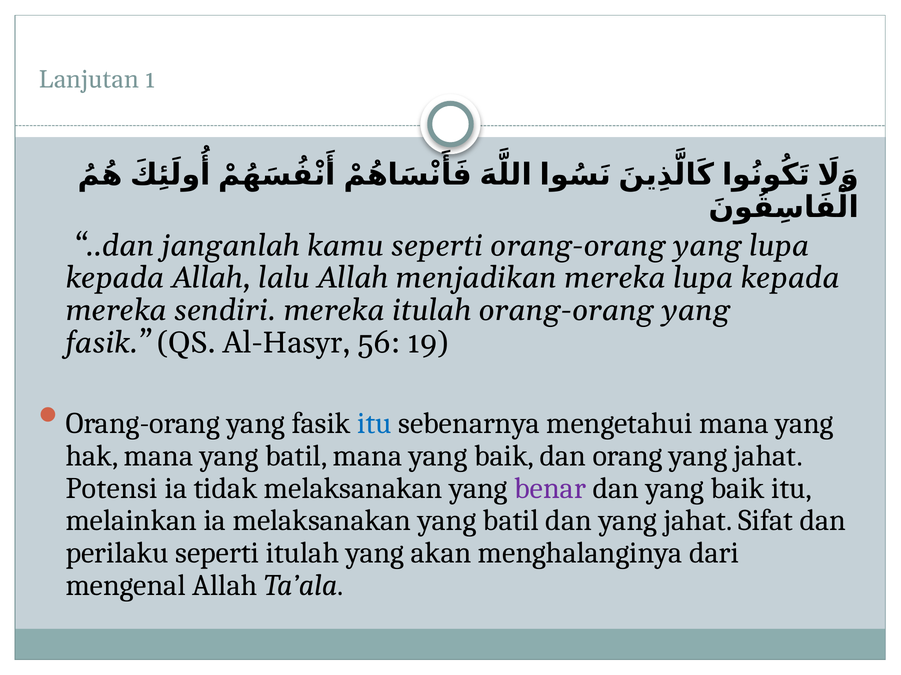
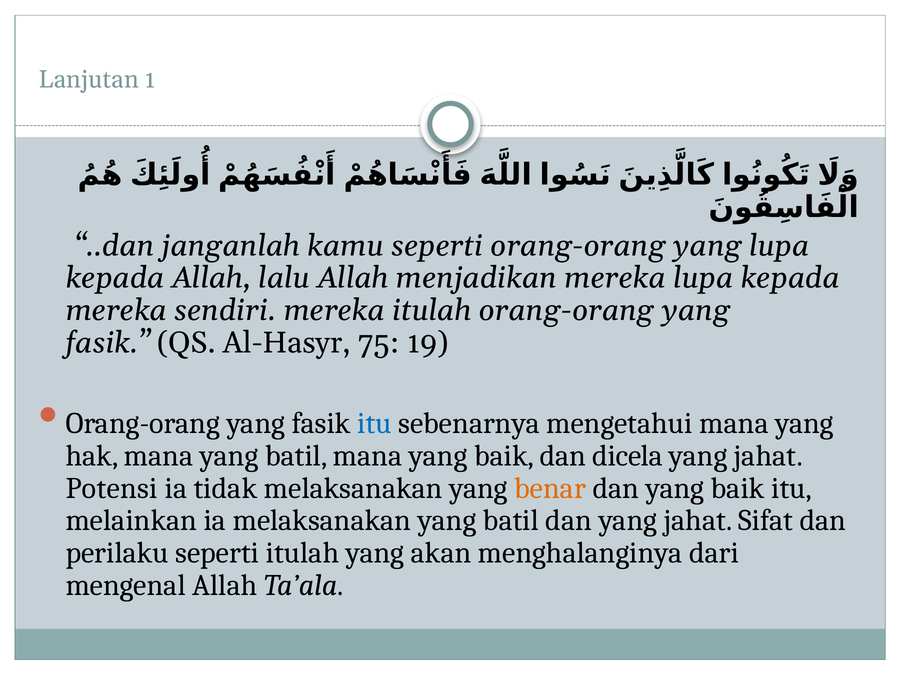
56: 56 -> 75 (379, 343)
orang: orang -> dicela (628, 456)
benar colour: purple -> orange (550, 489)
